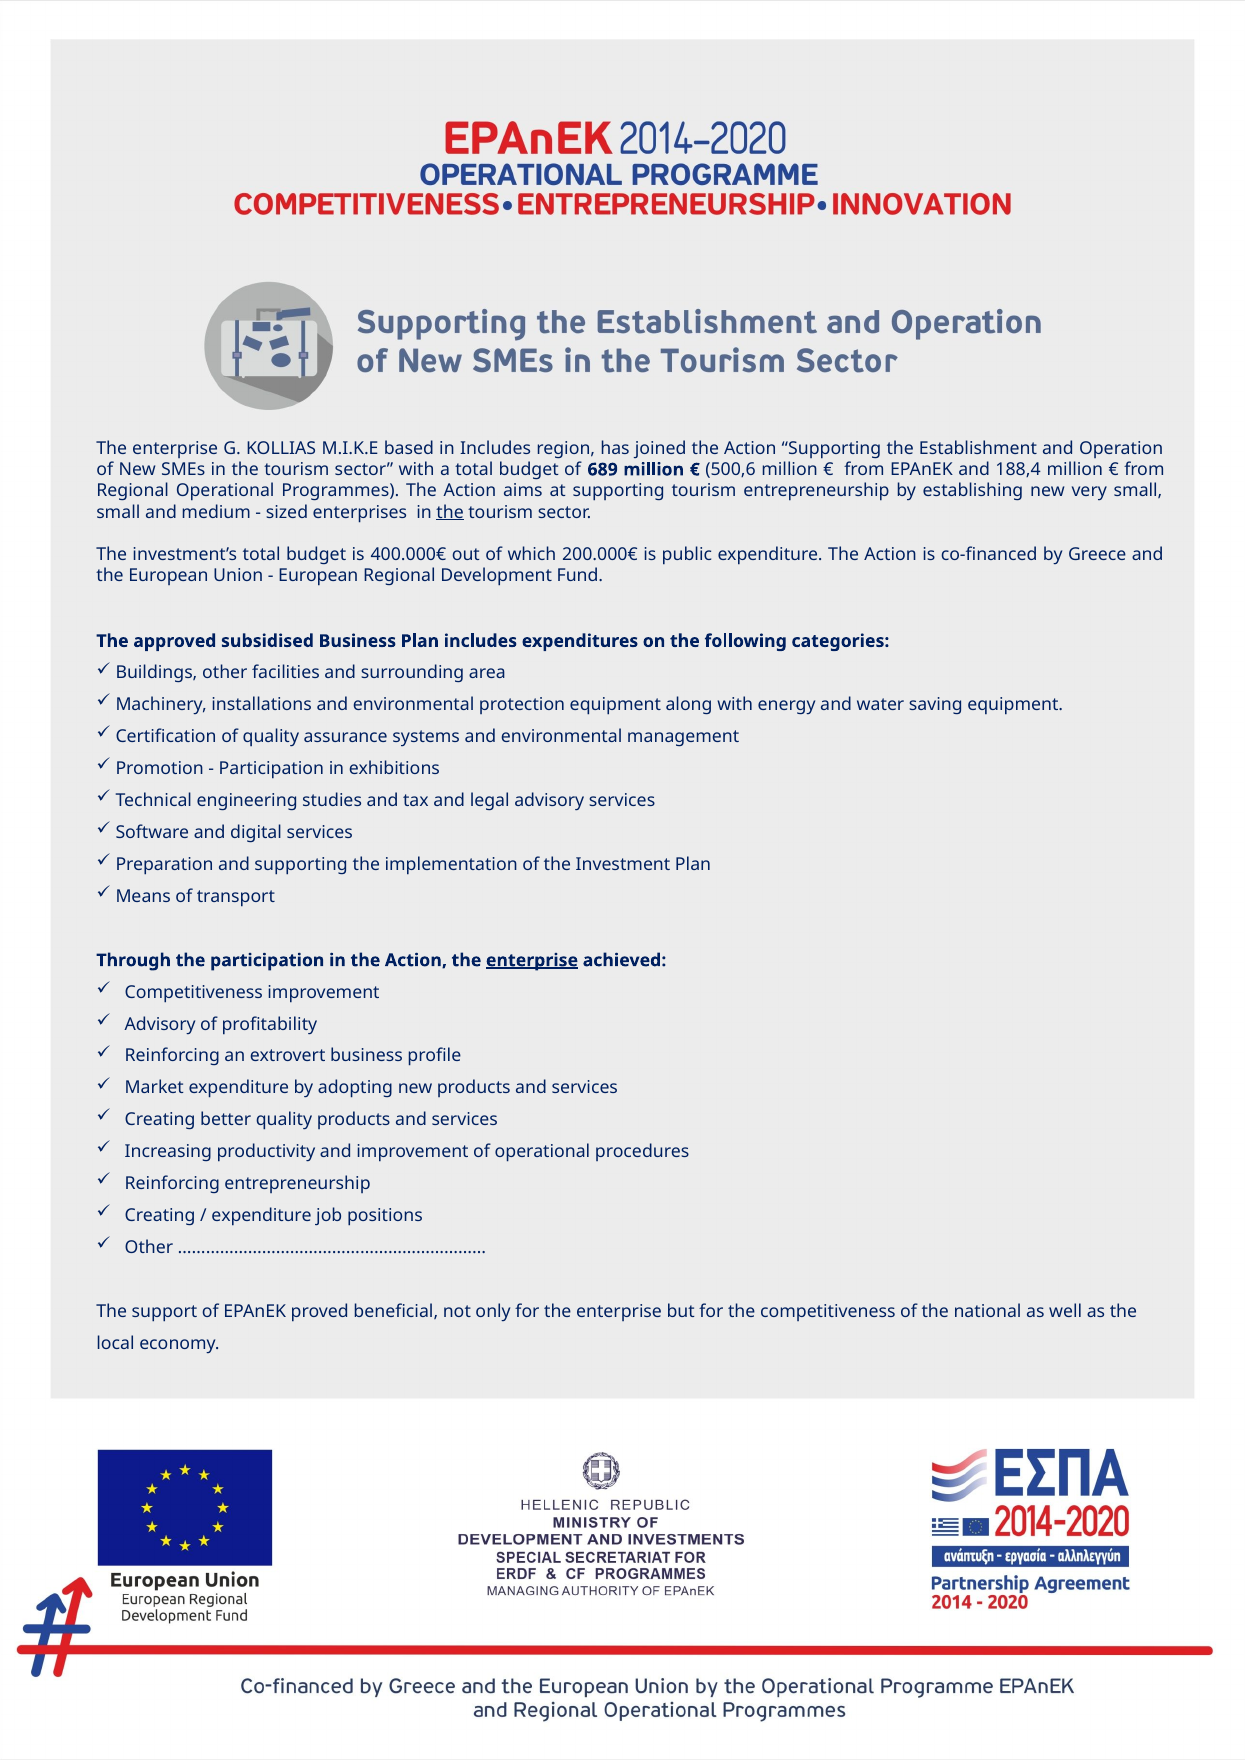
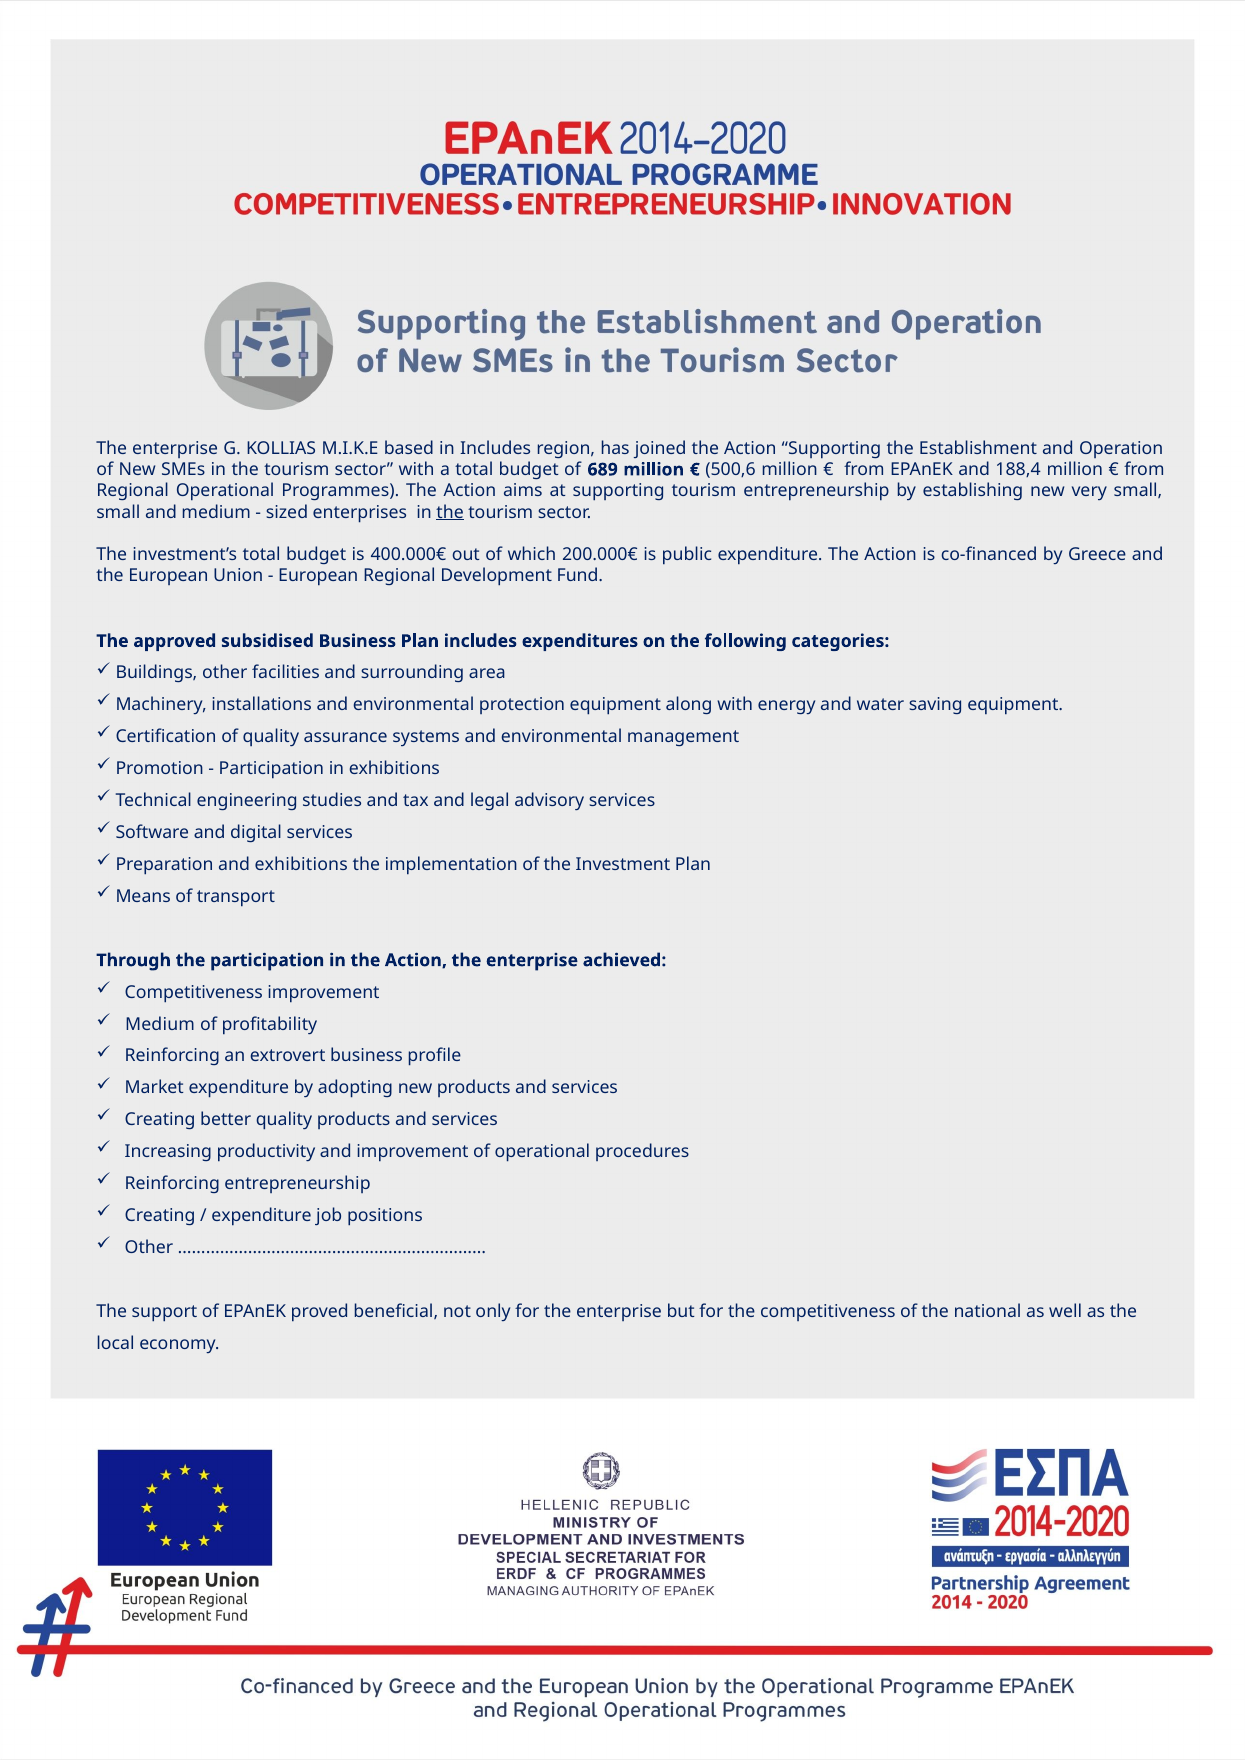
and supporting: supporting -> exhibitions (301, 865)
enterprise underline: present -> none (532, 961)
Advisory: Advisory -> Medium (160, 1025)
